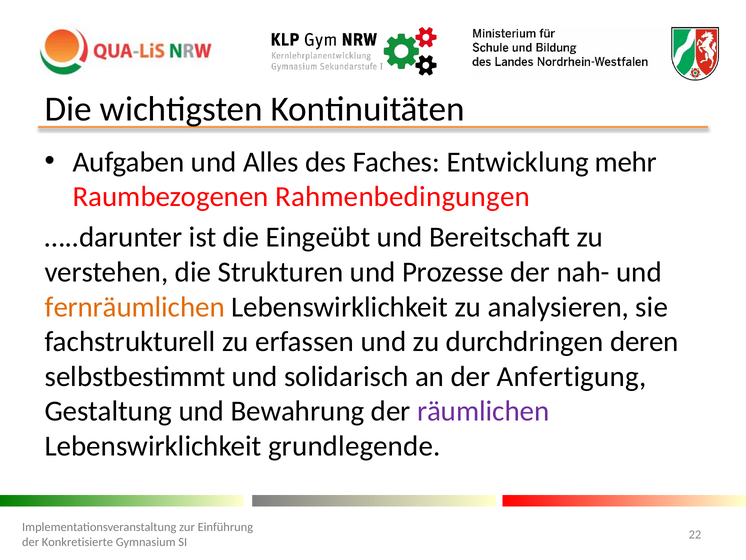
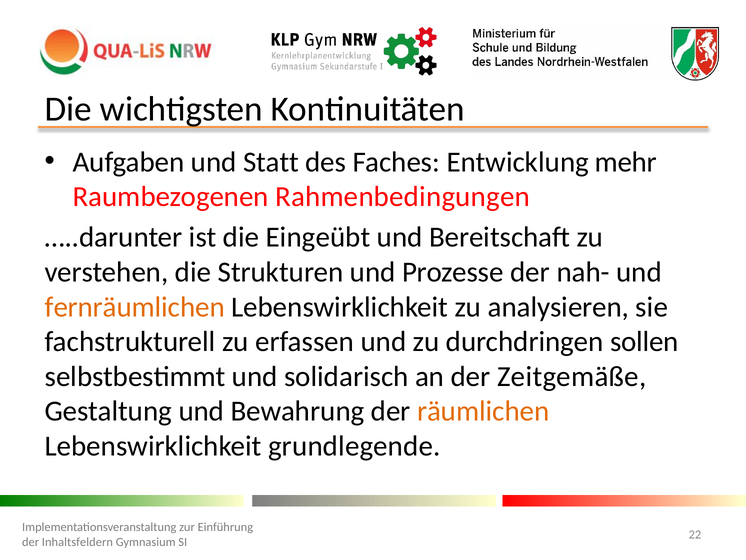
Alles: Alles -> Statt (271, 162)
deren: deren -> sollen (644, 341)
Anfertigung: Anfertigung -> Zeitgemäße (572, 376)
räumlichen colour: purple -> orange (483, 411)
Konkretisierte: Konkretisierte -> Inhaltsfeldern (77, 542)
